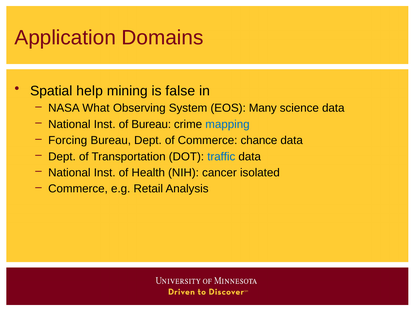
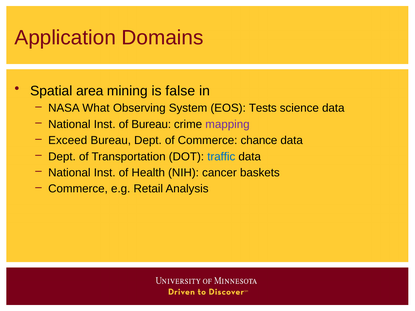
help: help -> area (90, 91)
Many: Many -> Tests (263, 108)
mapping colour: blue -> purple (227, 124)
Forcing: Forcing -> Exceed (68, 141)
isolated: isolated -> baskets (260, 173)
